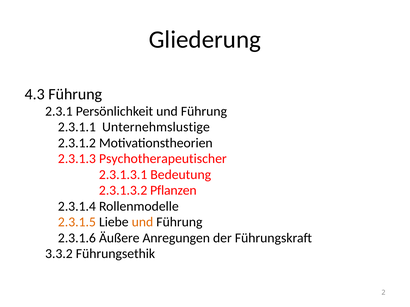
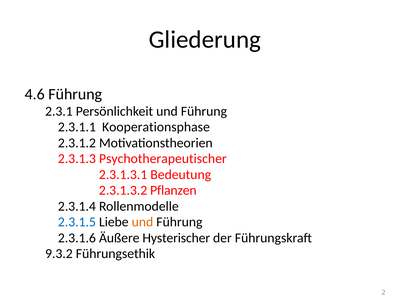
4.3: 4.3 -> 4.6 (35, 94)
Unternehmslustige: Unternehmslustige -> Kooperationsphase (156, 127)
2.3.1.5 colour: orange -> blue (77, 222)
Anregungen: Anregungen -> Hysterischer (176, 238)
3.3.2: 3.3.2 -> 9.3.2 (59, 254)
